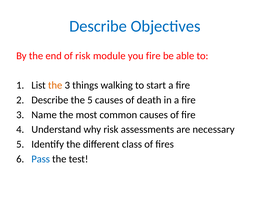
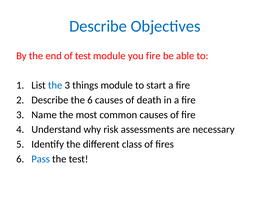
of risk: risk -> test (83, 56)
the colour: orange -> blue (55, 85)
things walking: walking -> module (117, 85)
the 5: 5 -> 6 (90, 100)
